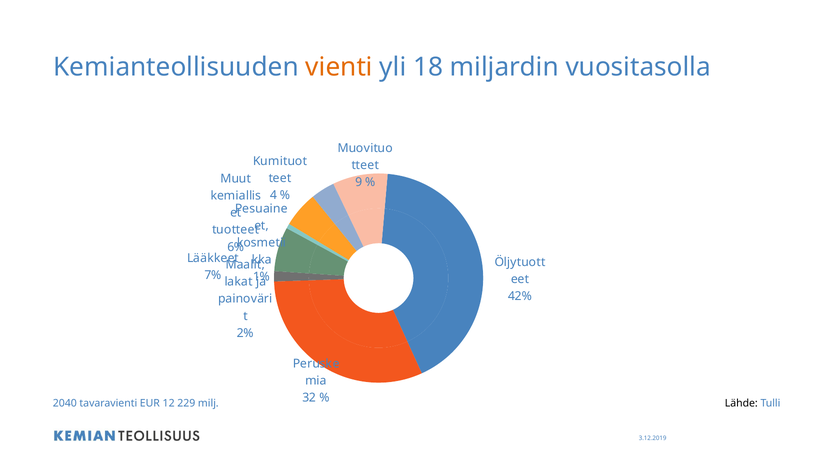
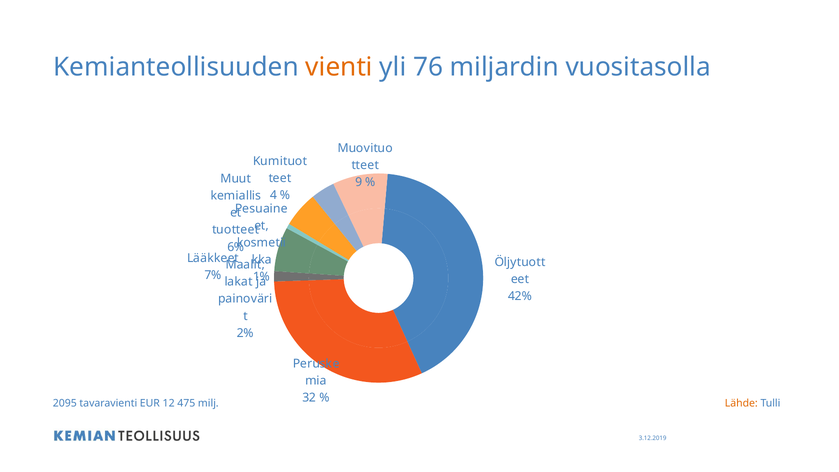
18: 18 -> 76 (428, 67)
2040: 2040 -> 2095 (65, 403)
229: 229 -> 475 (186, 403)
Lähde colour: black -> orange (741, 403)
